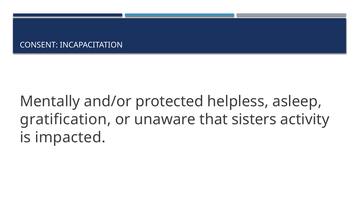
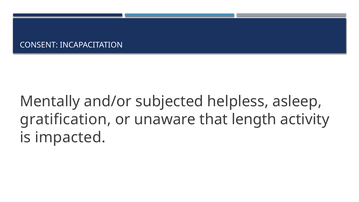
protected: protected -> subjected (169, 101)
sisters: sisters -> length (254, 119)
